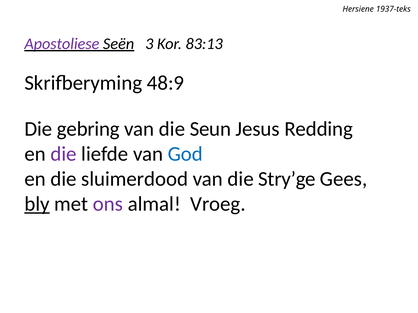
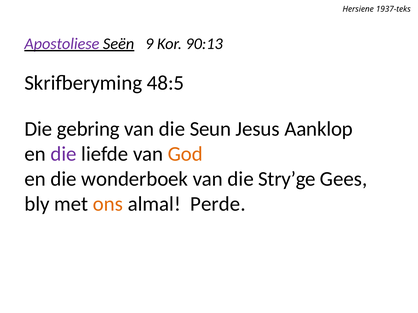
3: 3 -> 9 (149, 44)
83:13: 83:13 -> 90:13 (204, 44)
48:9: 48:9 -> 48:5 (166, 83)
Redding: Redding -> Aanklop (319, 129)
God colour: blue -> orange (185, 154)
sluimerdood: sluimerdood -> wonderboek (135, 179)
bly underline: present -> none (37, 204)
ons colour: purple -> orange (108, 204)
Vroeg: Vroeg -> Perde (218, 204)
